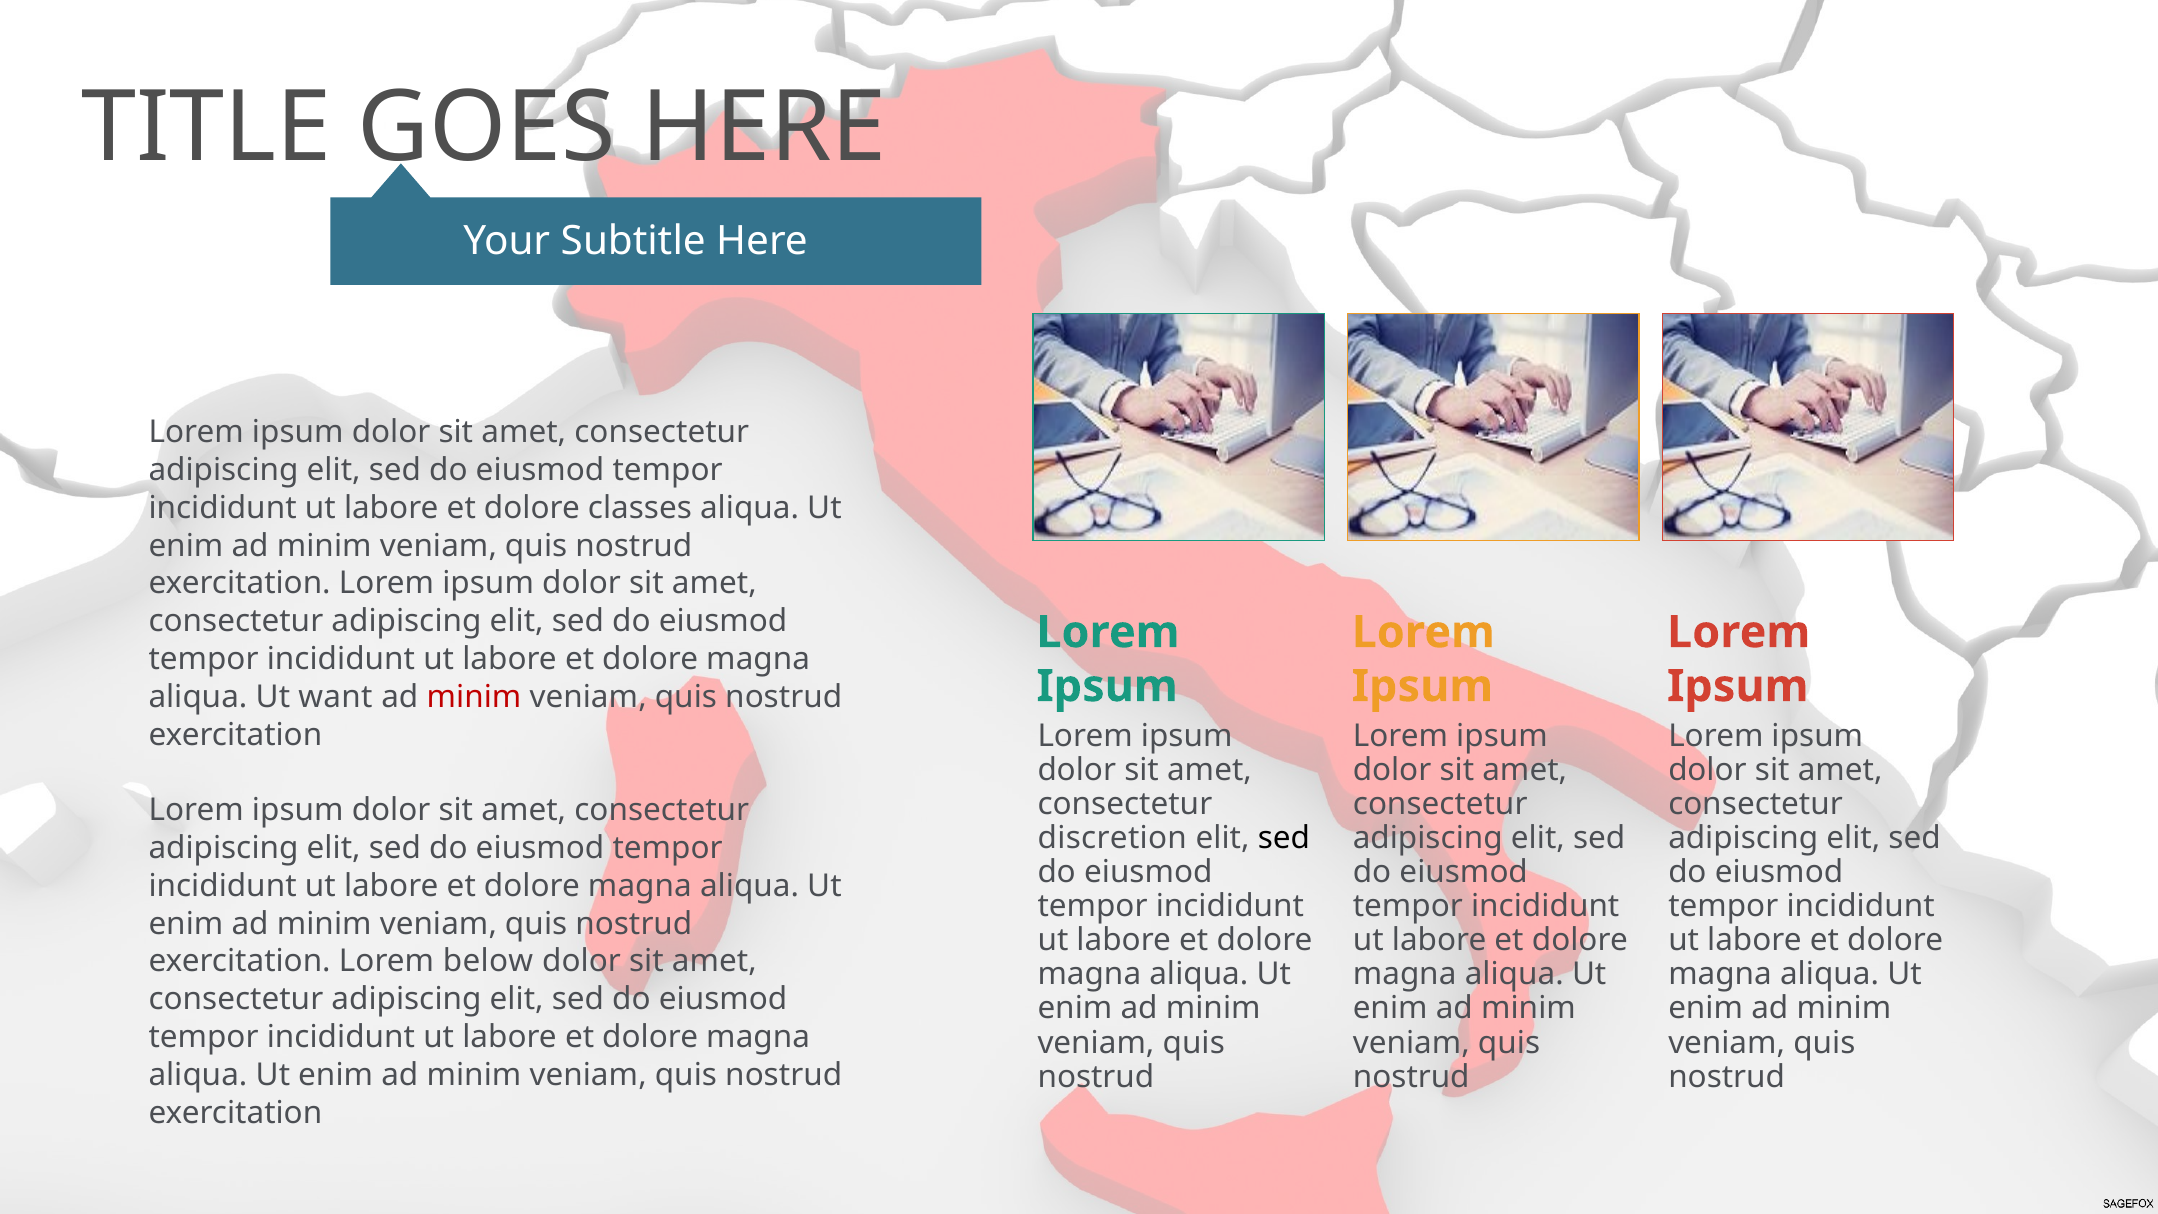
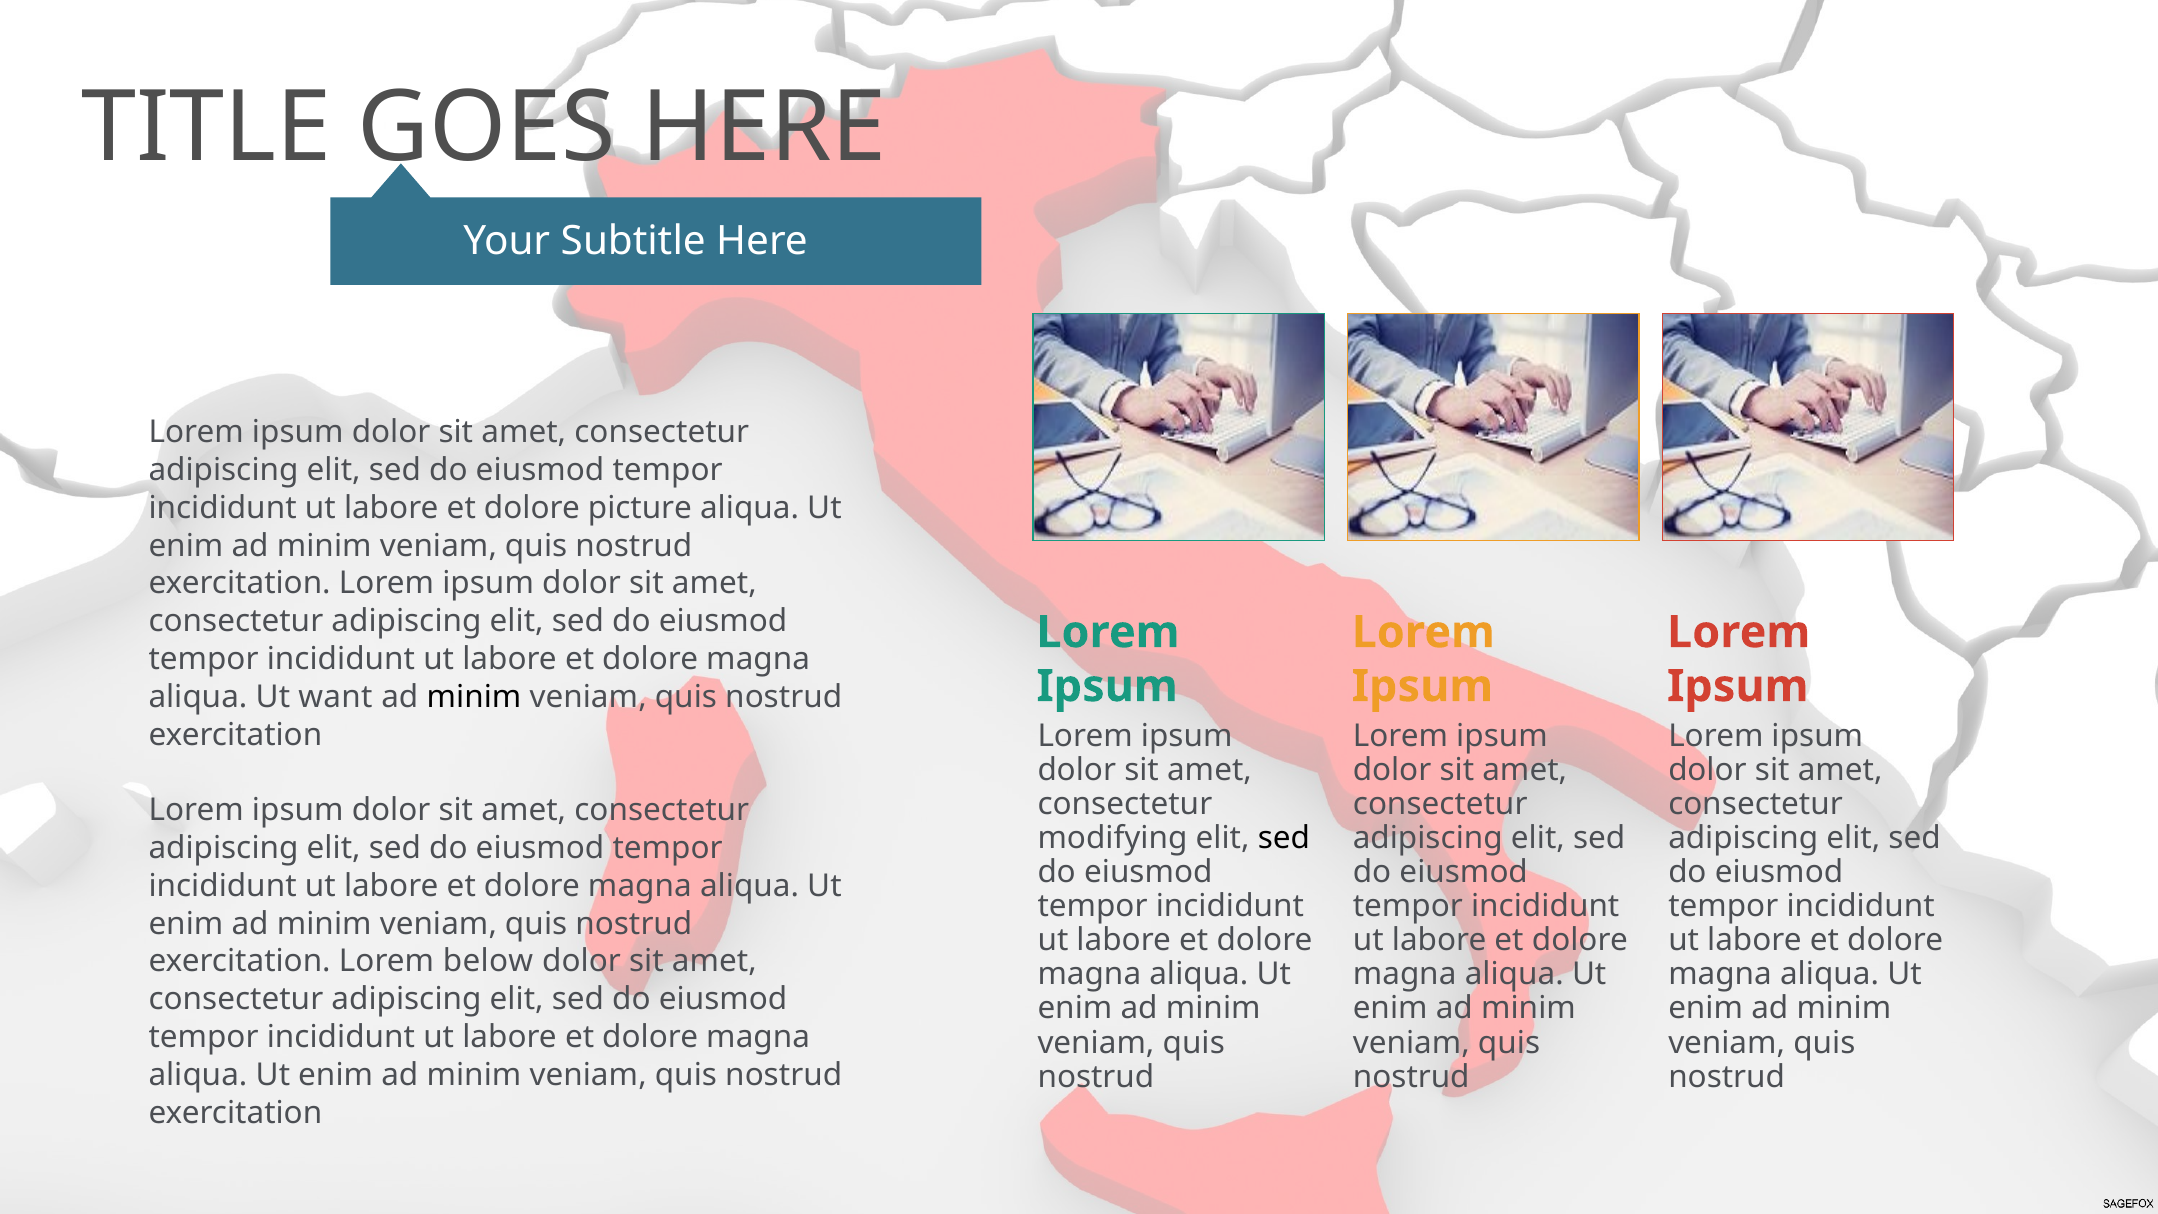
classes: classes -> picture (640, 508)
minim colour: red -> black (474, 697)
discretion: discretion -> modifying (1112, 838)
